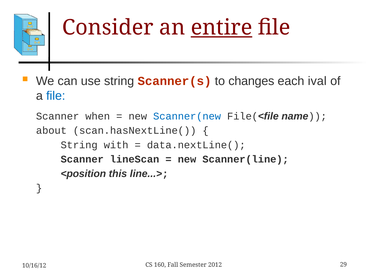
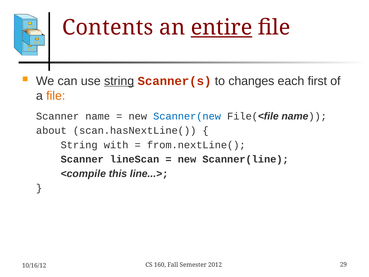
Consider: Consider -> Contents (108, 27)
string underline: none -> present (119, 81)
ival: ival -> first (317, 81)
file colour: blue -> orange (56, 96)
Scanner when: when -> name (98, 116)
data.nextLine(: data.nextLine( -> from.nextLine( (196, 145)
<position: <position -> <compile (83, 174)
